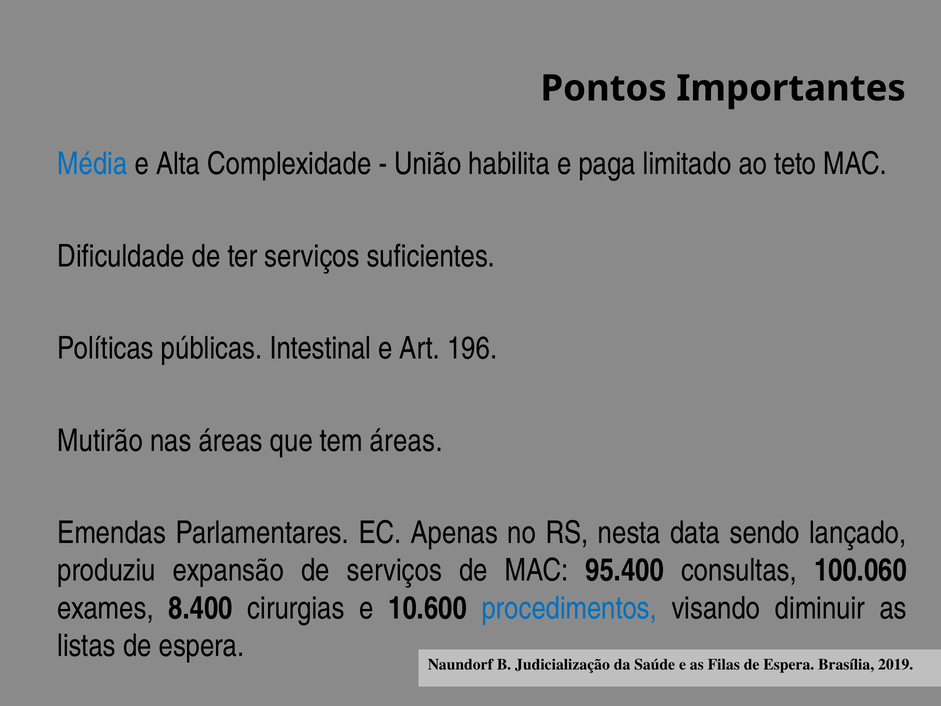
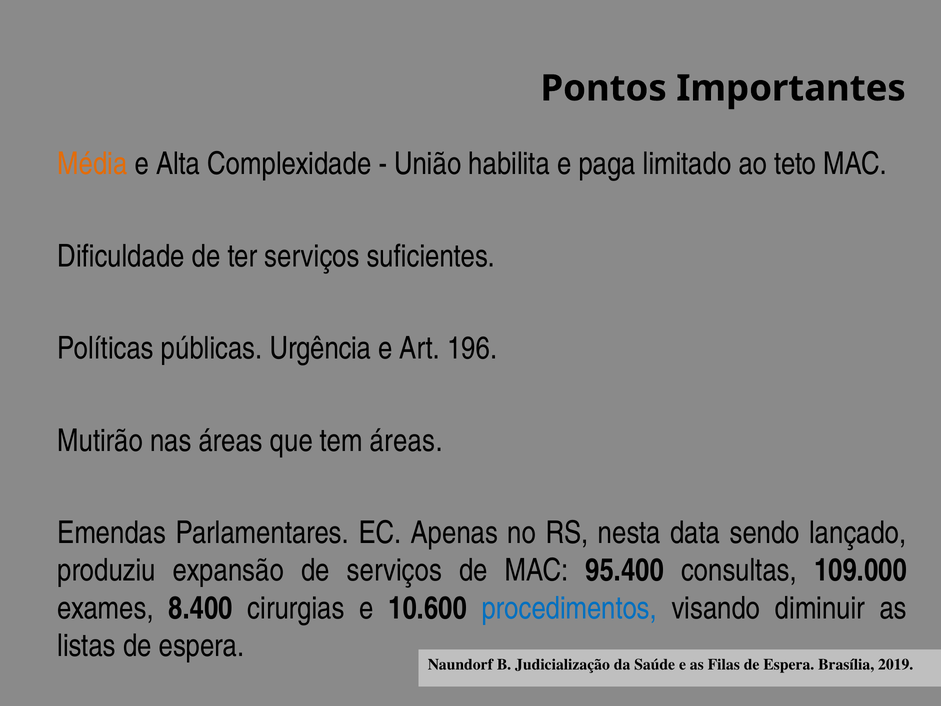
Média colour: blue -> orange (92, 164)
Intestinal: Intestinal -> Urgência (320, 348)
100.060: 100.060 -> 109.000 (861, 570)
